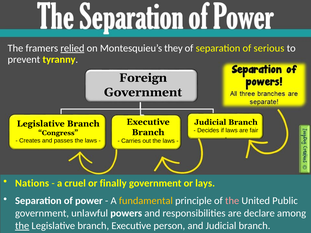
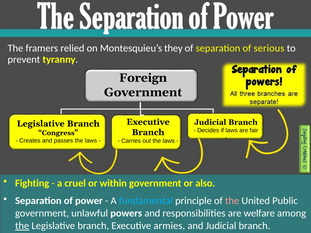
relied underline: present -> none (72, 48)
Nations: Nations -> Fighting (32, 183)
finally: finally -> within (113, 183)
lays: lays -> also (205, 183)
fundamental colour: yellow -> light blue (146, 201)
declare: declare -> welfare (259, 213)
person: person -> armies (169, 226)
